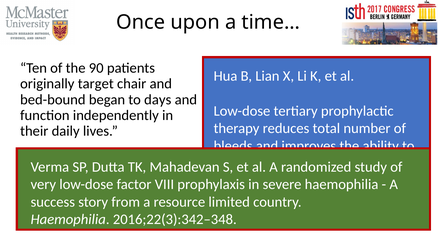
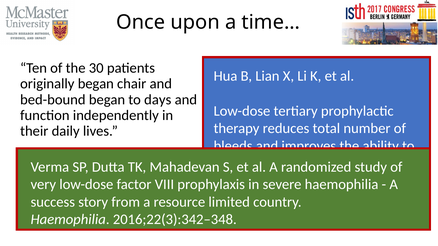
90: 90 -> 30 (96, 68)
originally target: target -> began (96, 84)
